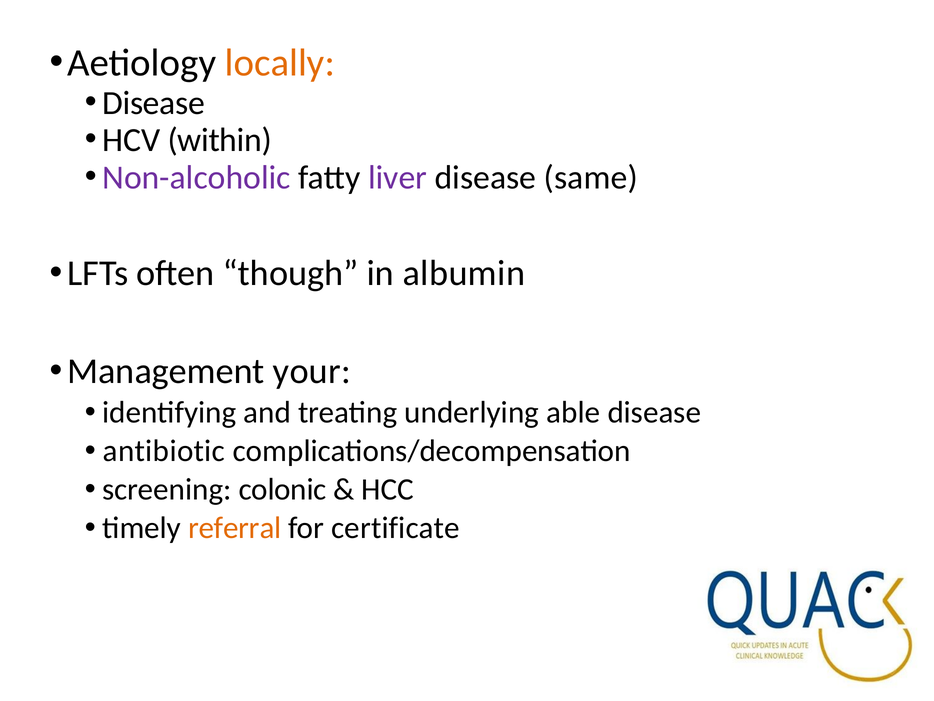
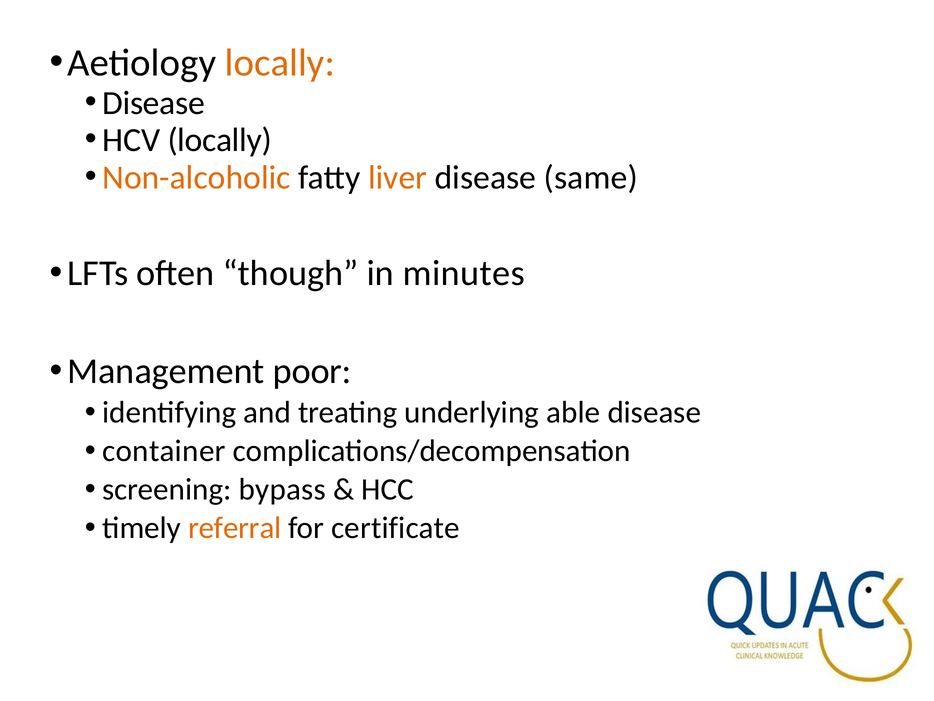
HCV within: within -> locally (220, 140)
Non-alcoholic colour: purple -> orange (196, 177)
liver colour: purple -> orange (398, 177)
albumin: albumin -> minutes (464, 273)
your: your -> poor (312, 371)
antibiotic: antibiotic -> container (164, 451)
colonic: colonic -> bypass (282, 489)
